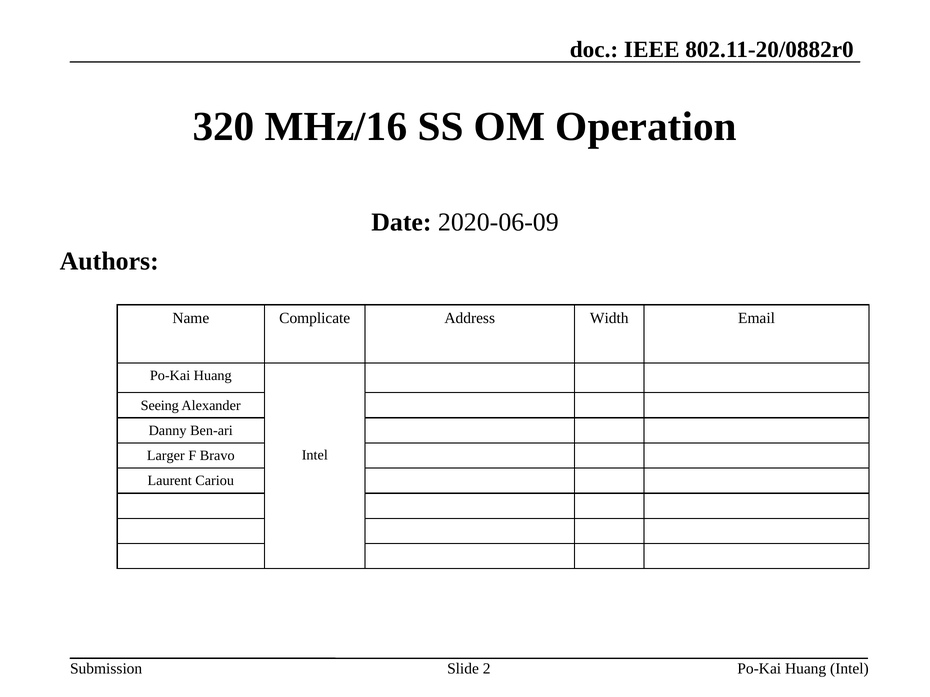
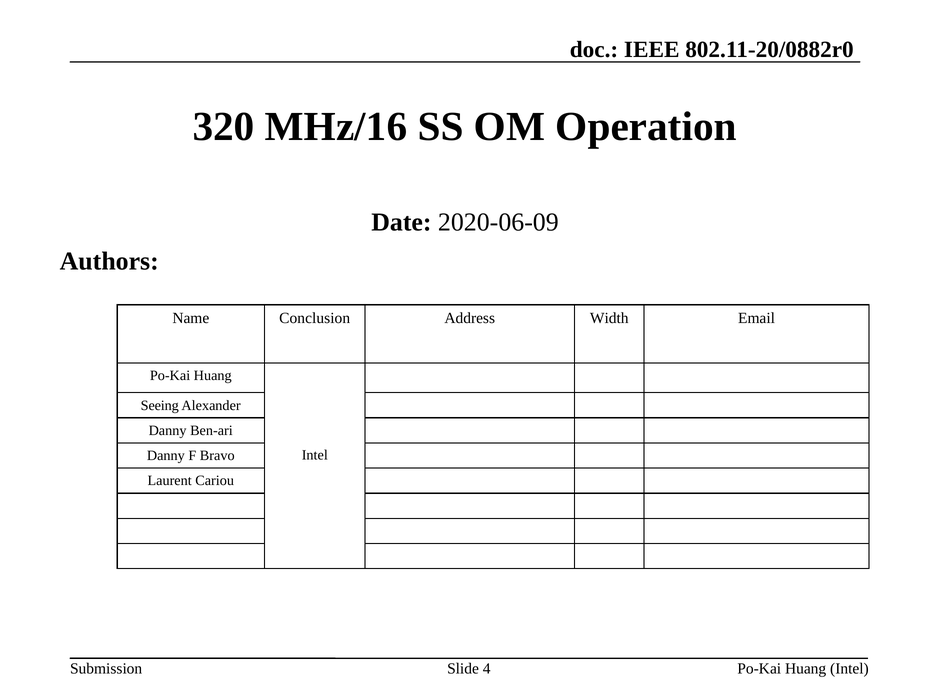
Complicate: Complicate -> Conclusion (315, 318)
Larger: Larger -> Danny (166, 456)
2: 2 -> 4 (487, 669)
